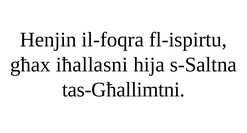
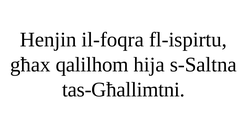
iħallasni: iħallasni -> qalilhom (92, 65)
